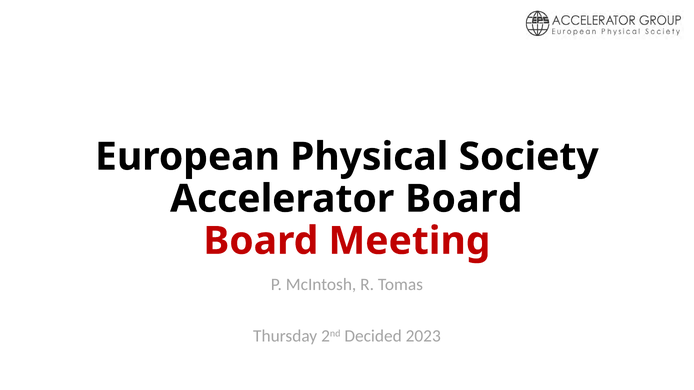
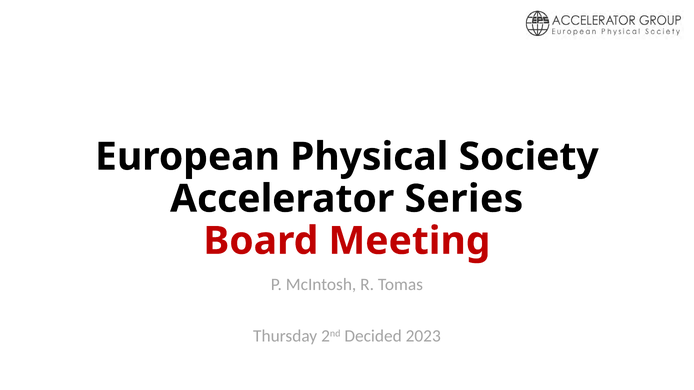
Accelerator Board: Board -> Series (464, 199)
